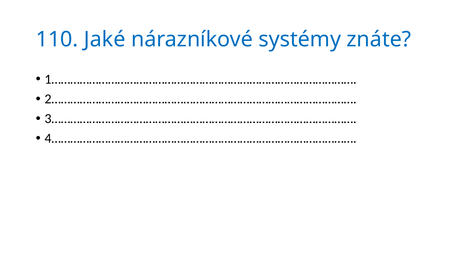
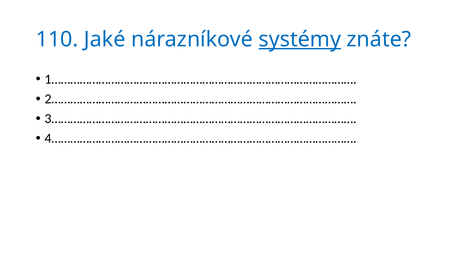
systémy underline: none -> present (300, 39)
